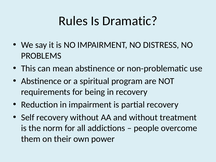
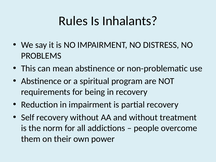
Dramatic: Dramatic -> Inhalants (130, 21)
